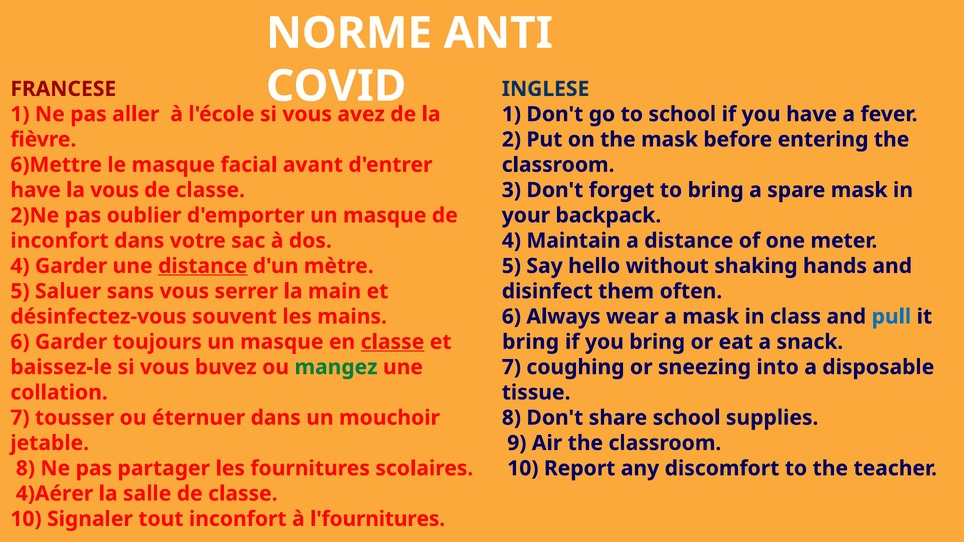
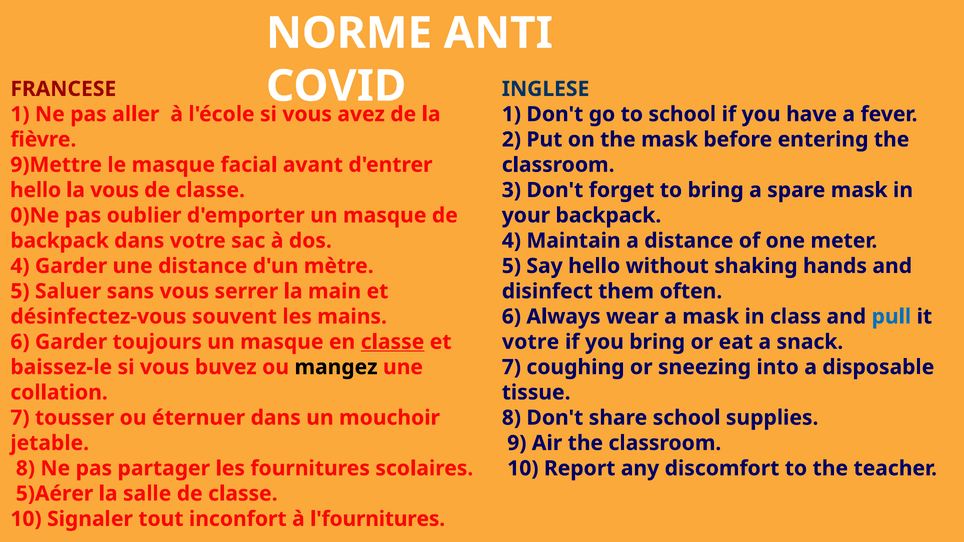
6)Mettre: 6)Mettre -> 9)Mettre (56, 165)
have: have -> hello (36, 190)
2)Ne: 2)Ne -> 0)Ne (35, 216)
inconfort: inconfort -> backpack (60, 241)
distance underline: present -> none (203, 266)
bring: bring -> votre (531, 342)
mangez colour: green -> black (336, 367)
4)Aérer: 4)Aérer -> 5)Aérer (55, 494)
